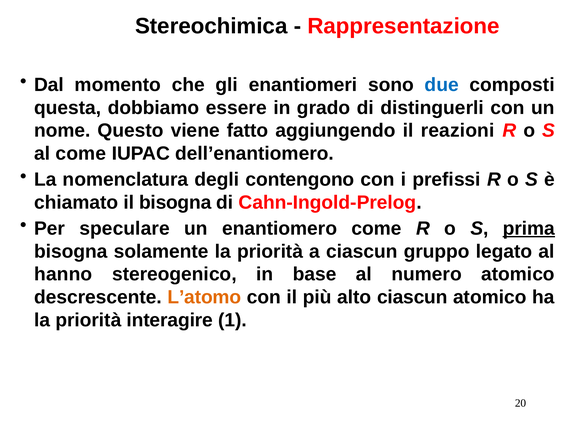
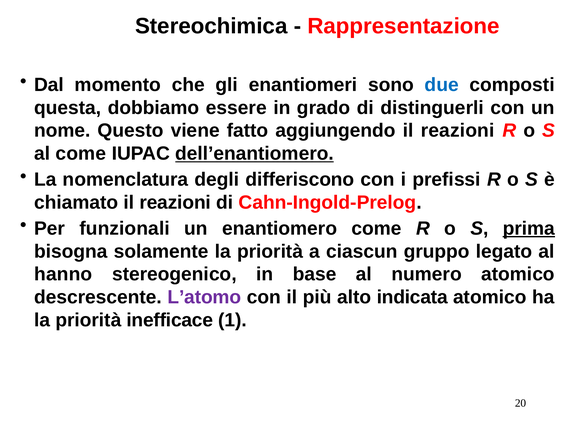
dell’enantiomero underline: none -> present (255, 154)
contengono: contengono -> differiscono (300, 180)
chiamato il bisogna: bisogna -> reazioni (175, 203)
speculare: speculare -> funzionali (125, 228)
L’atomo colour: orange -> purple (204, 297)
alto ciascun: ciascun -> indicata (412, 297)
interagire: interagire -> inefficace (170, 320)
